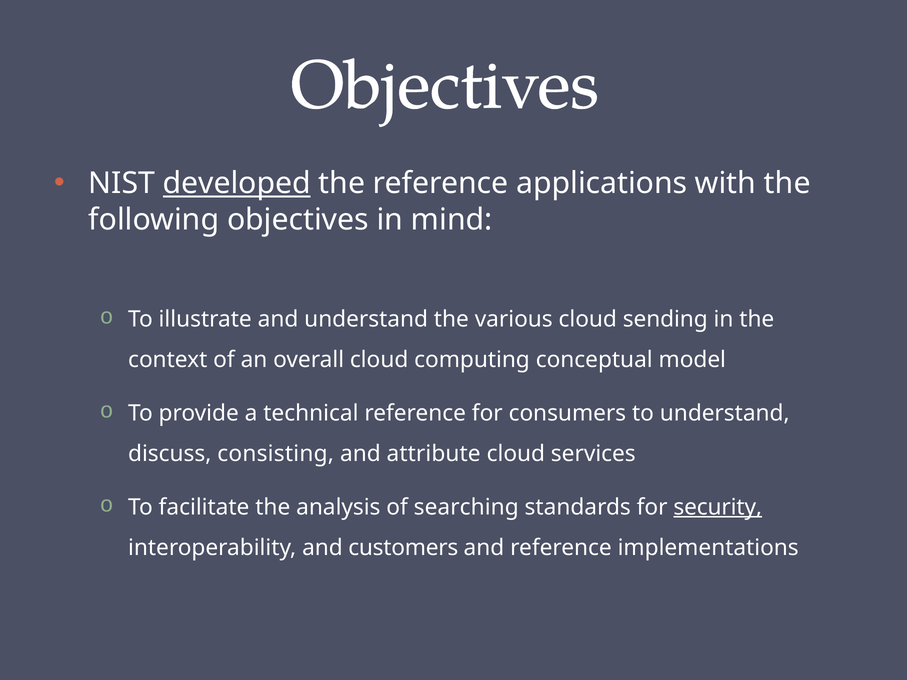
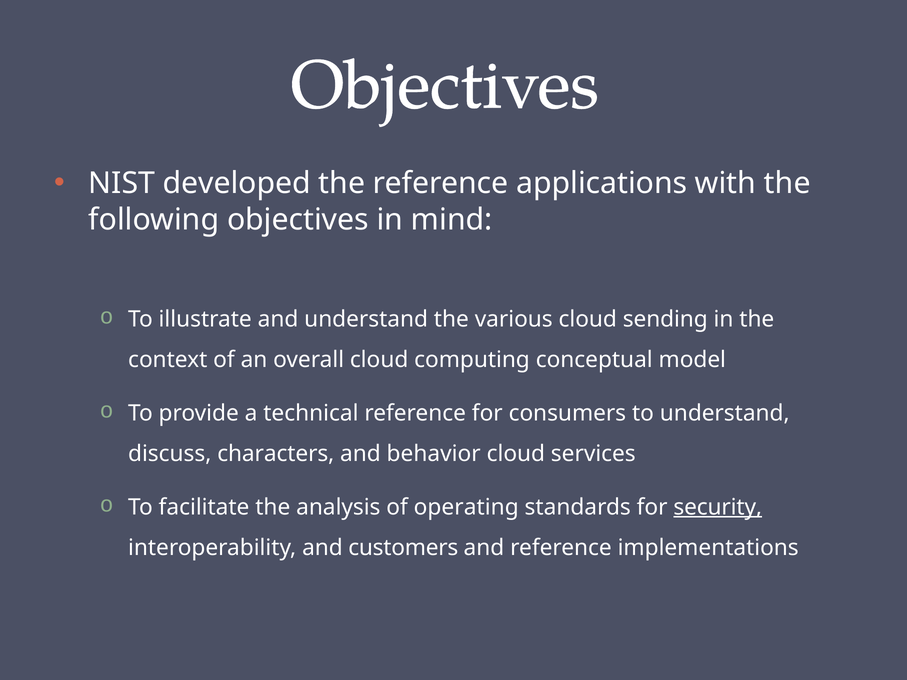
developed underline: present -> none (237, 184)
consisting: consisting -> characters (276, 454)
attribute: attribute -> behavior (434, 454)
searching: searching -> operating (466, 507)
